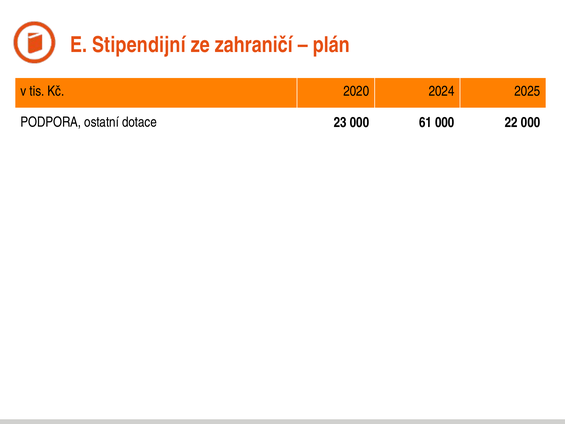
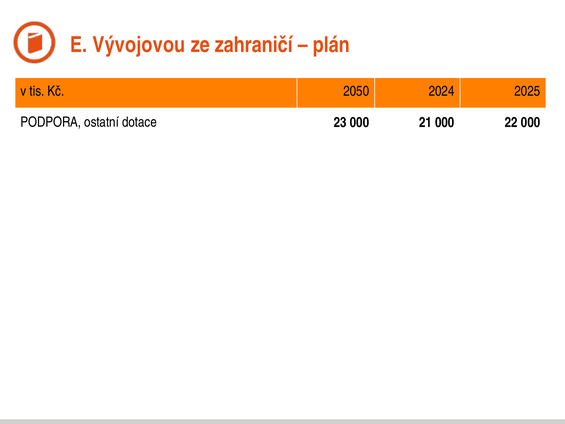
Stipendijní: Stipendijní -> Vývojovou (139, 45)
2020: 2020 -> 2050 (356, 91)
61: 61 -> 21 (425, 122)
